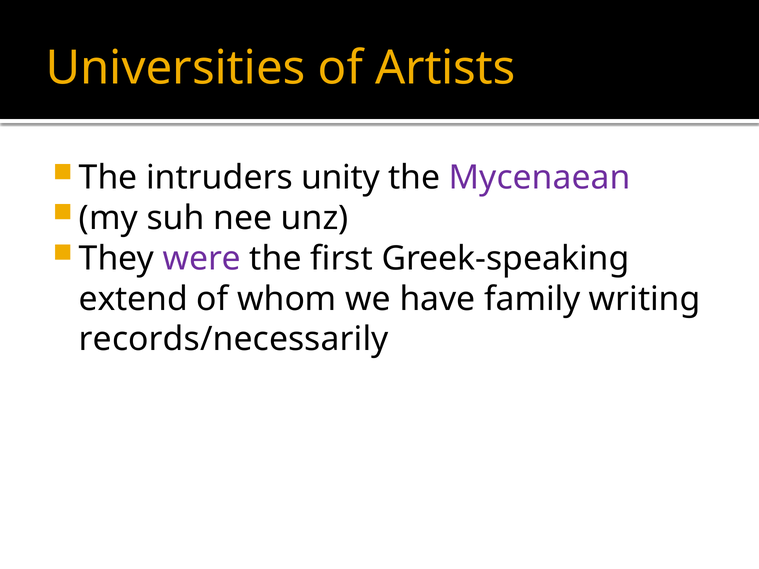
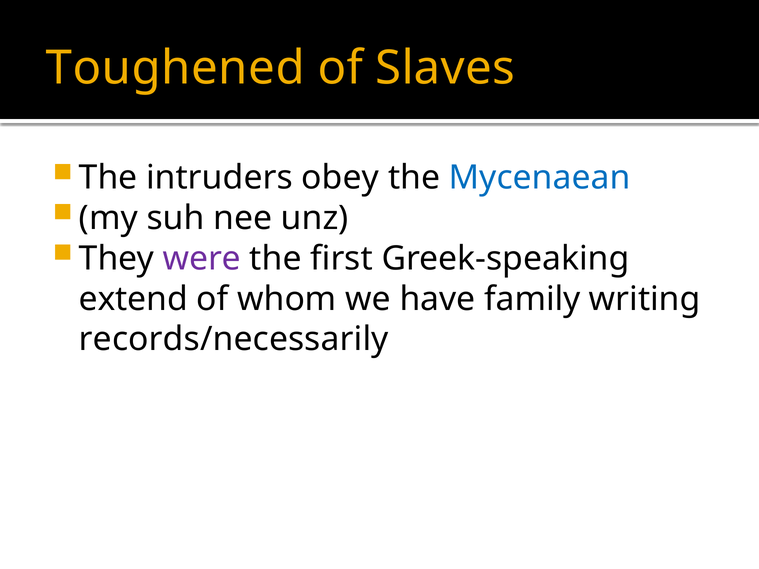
Universities: Universities -> Toughened (175, 68)
Artists: Artists -> Slaves (445, 68)
unity: unity -> obey (340, 178)
Mycenaean colour: purple -> blue (540, 178)
